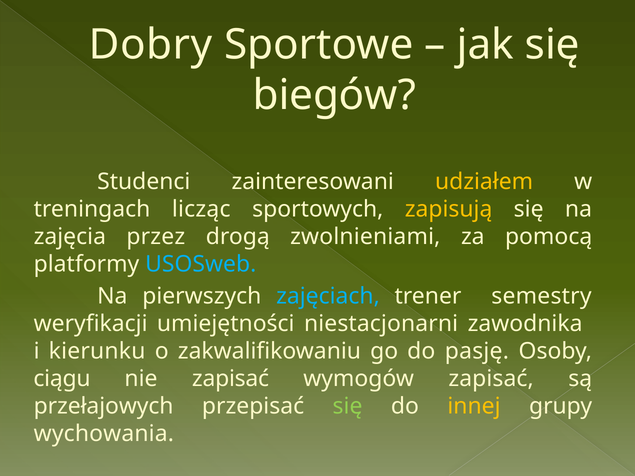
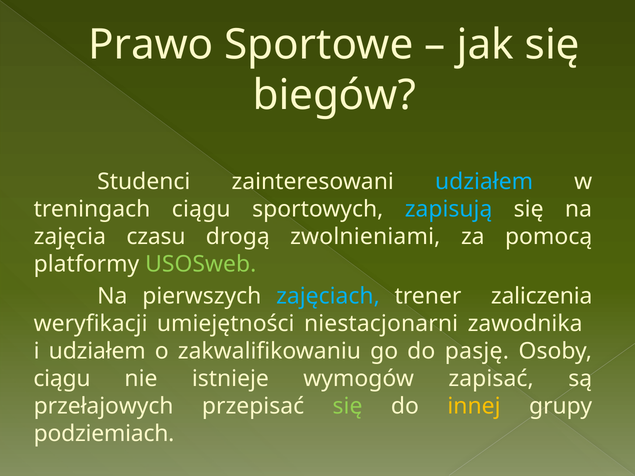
Dobry: Dobry -> Prawo (151, 45)
udziałem colour: yellow -> light blue (484, 182)
treningach licząc: licząc -> ciągu (201, 209)
zapisują colour: yellow -> light blue (449, 209)
przez: przez -> czasu (156, 237)
USOSweb colour: light blue -> light green (201, 264)
semestry: semestry -> zaliczenia (542, 296)
i kierunku: kierunku -> udziałem (97, 351)
nie zapisać: zapisać -> istnieje (230, 379)
wychowania: wychowania -> podziemiach (104, 434)
